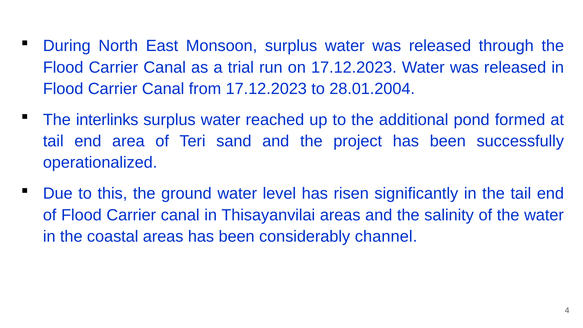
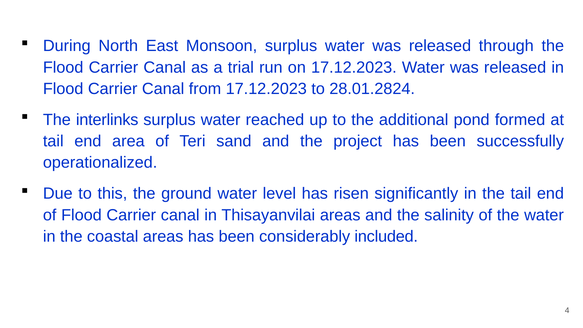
28.01.2004: 28.01.2004 -> 28.01.2824 (372, 89)
channel: channel -> included (386, 236)
